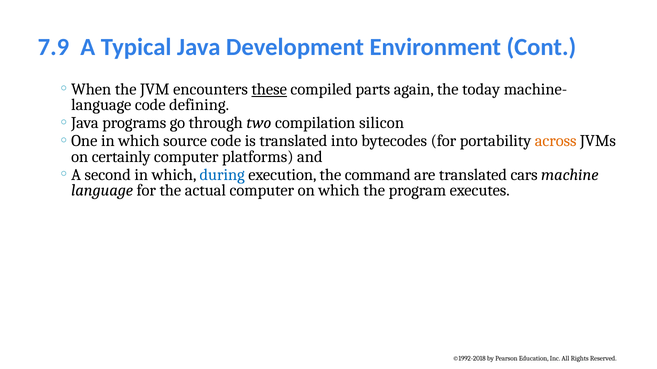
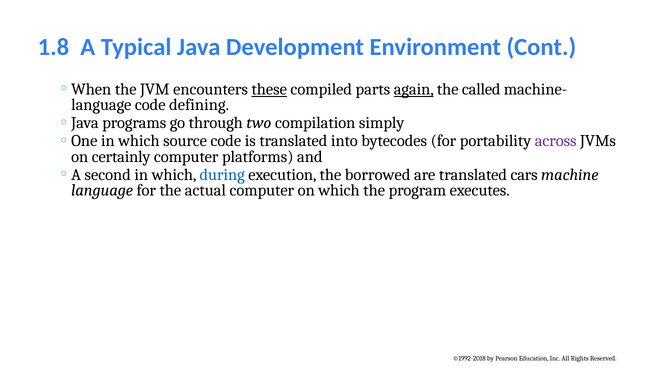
7.9: 7.9 -> 1.8 (53, 47)
again underline: none -> present (414, 89)
today: today -> called (481, 89)
silicon: silicon -> simply (382, 123)
across colour: orange -> purple (556, 141)
command: command -> borrowed (378, 175)
